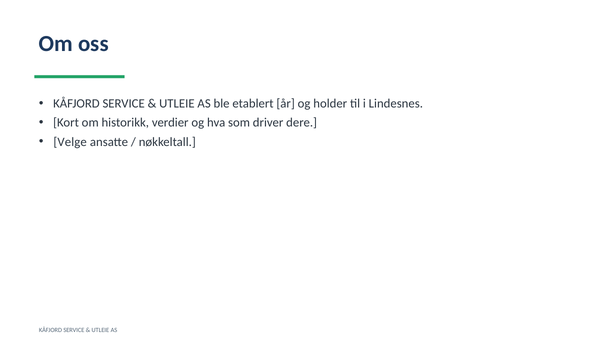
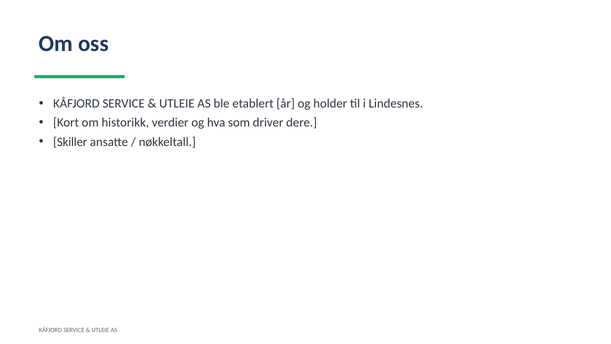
Velge: Velge -> Skiller (70, 142)
